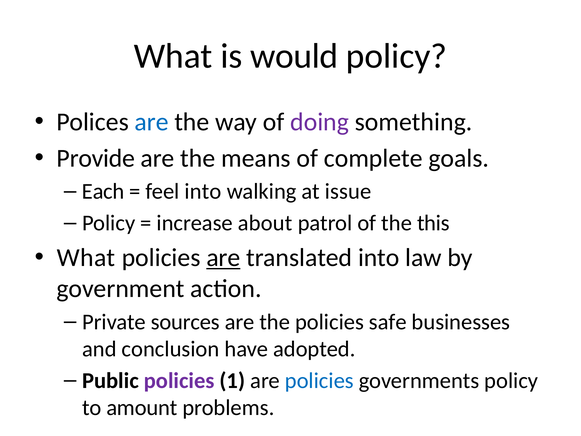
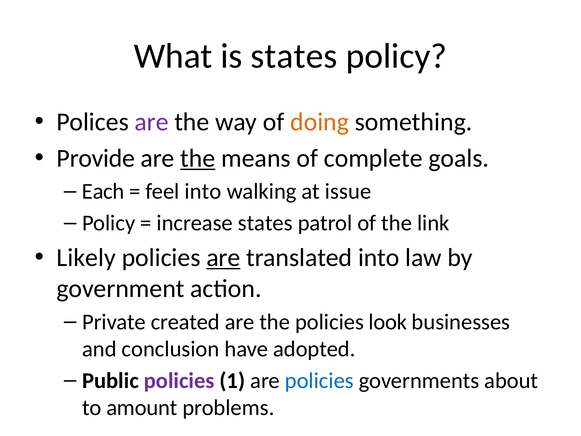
is would: would -> states (294, 56)
are colour: blue -> purple (152, 122)
doing colour: purple -> orange (320, 122)
the underline: none -> present (198, 158)
increase about: about -> states (265, 223)
this: this -> link (433, 223)
What: What -> Likely (86, 257)
sources: sources -> created (185, 322)
safe: safe -> look (388, 322)
governments policy: policy -> about (511, 380)
